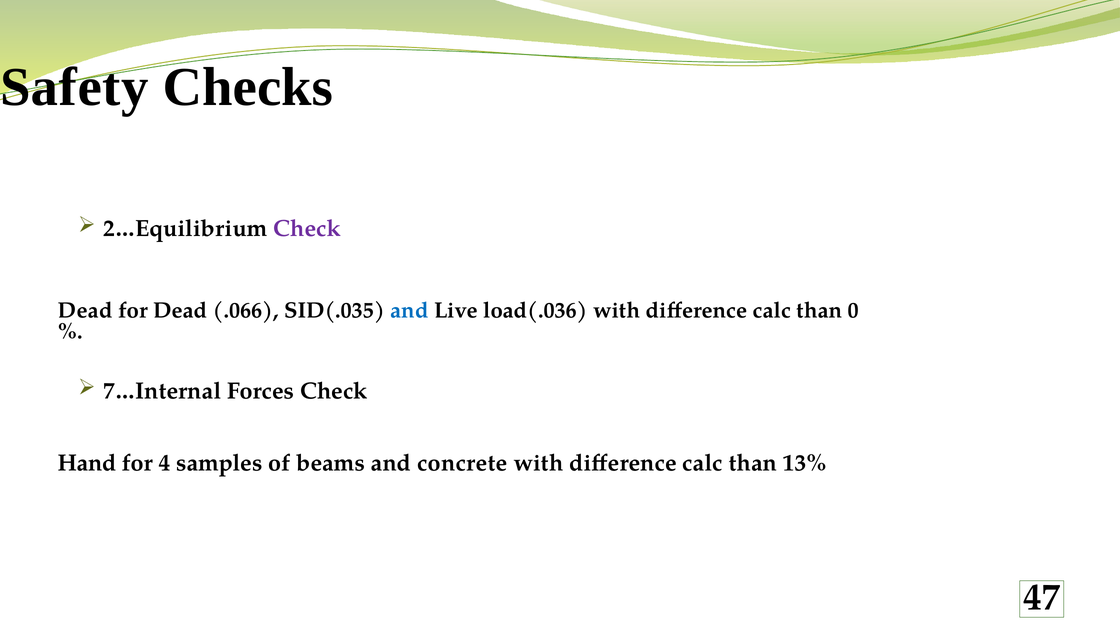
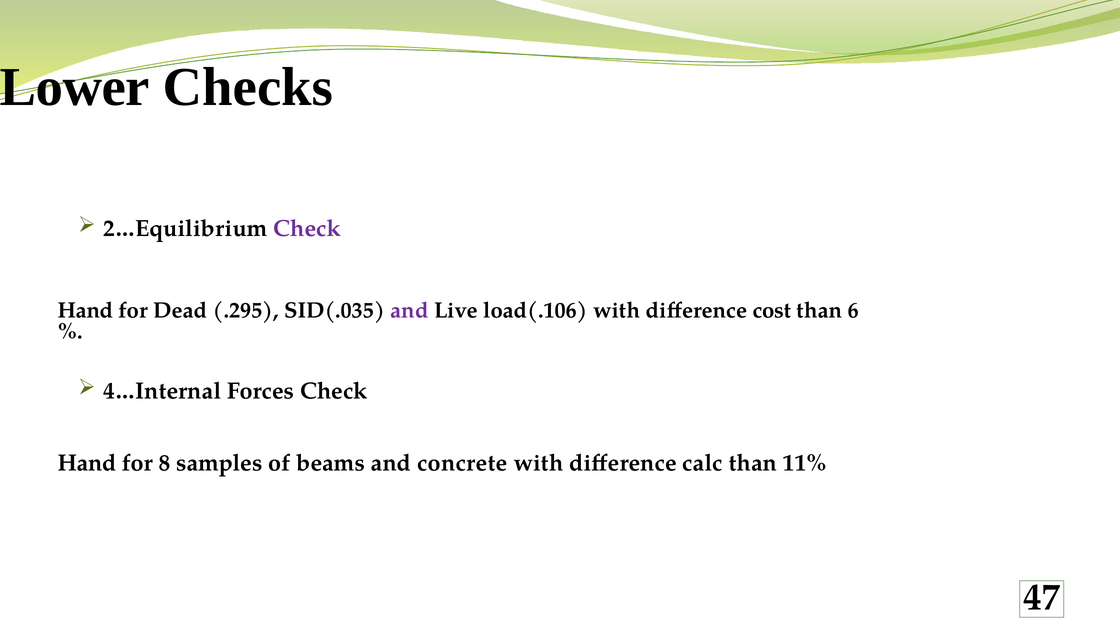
Safety: Safety -> Lower (75, 87)
Dead: Dead -> Hand (85, 310)
.066: .066 -> .295 (246, 310)
and colour: blue -> purple (409, 310)
load(.036: load(.036 -> load(.106 (535, 310)
calc: calc -> cost (772, 310)
0: 0 -> 6 (853, 310)
7…Internal: 7…Internal -> 4…Internal (162, 391)
4: 4 -> 8 (165, 463)
13%: 13% -> 11% (805, 463)
